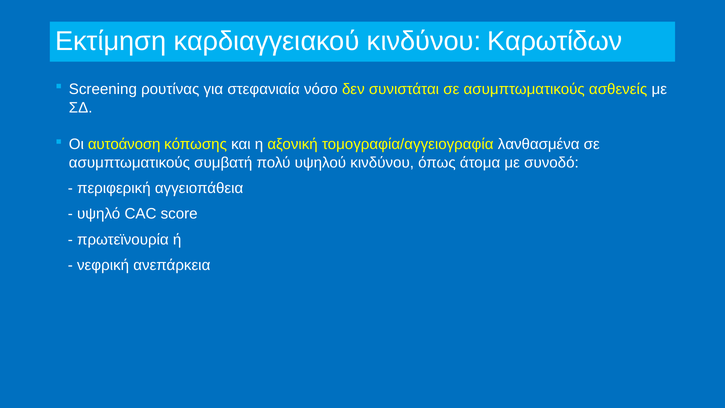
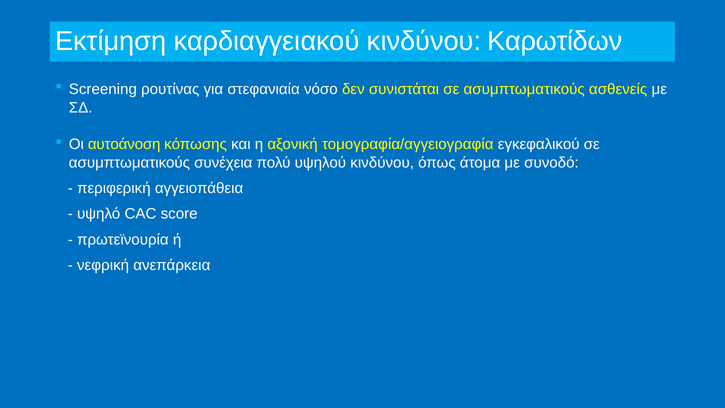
λανθασμένα: λανθασμένα -> εγκεφαλικού (539, 144)
συμβατή: συμβατή -> συνέχεια (223, 163)
